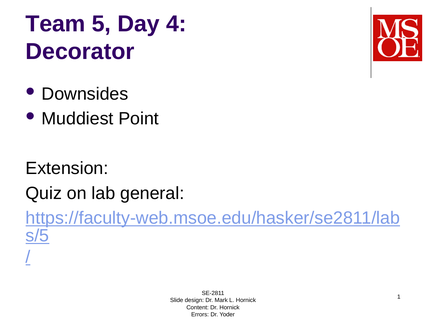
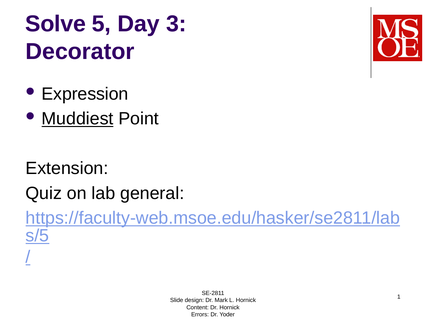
Team: Team -> Solve (56, 24)
4: 4 -> 3 (176, 24)
Downsides: Downsides -> Expression (85, 94)
Muddiest underline: none -> present (78, 119)
